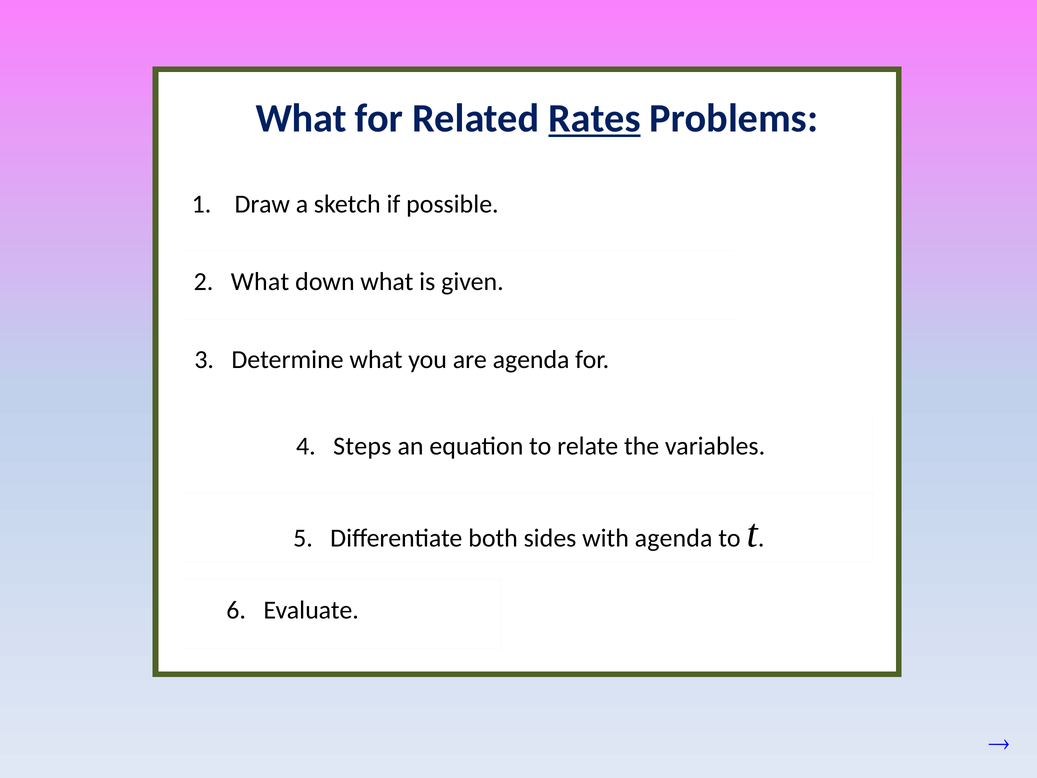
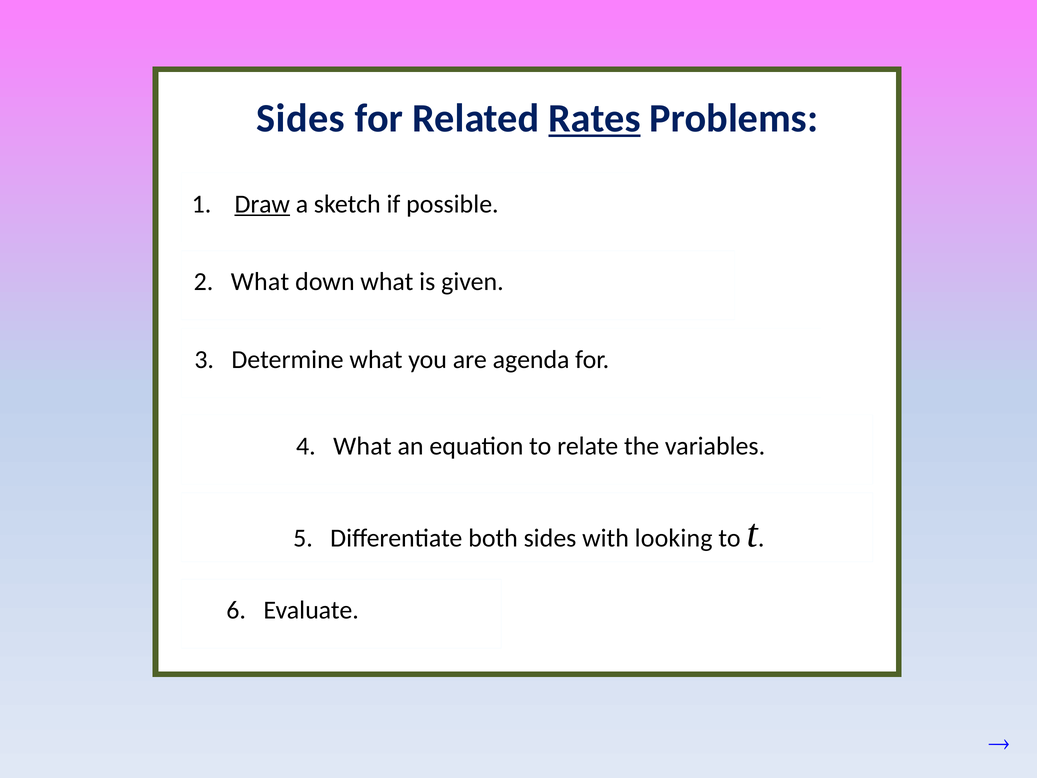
What: What -> Sides (301, 119)
Draw underline: none -> present (262, 204)
4 Steps: Steps -> What (362, 446)
with agenda: agenda -> looking (674, 538)
